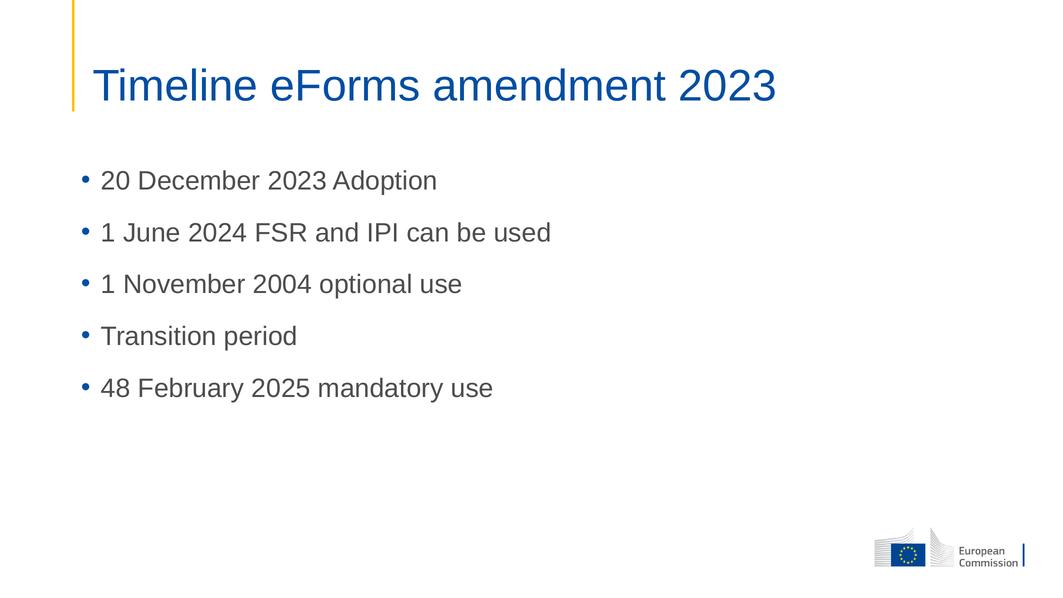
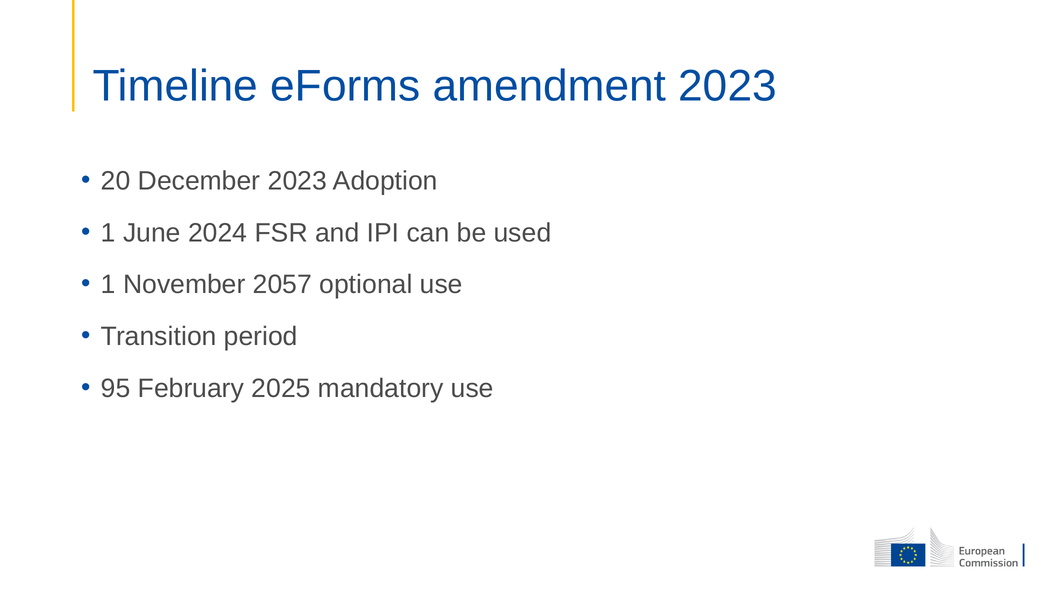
2004: 2004 -> 2057 (282, 285)
48: 48 -> 95 (116, 388)
